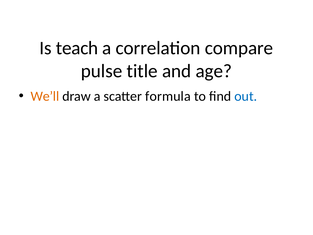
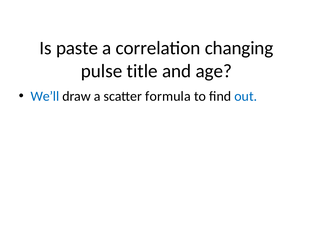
teach: teach -> paste (77, 48)
compare: compare -> changing (239, 48)
We’ll colour: orange -> blue (45, 96)
